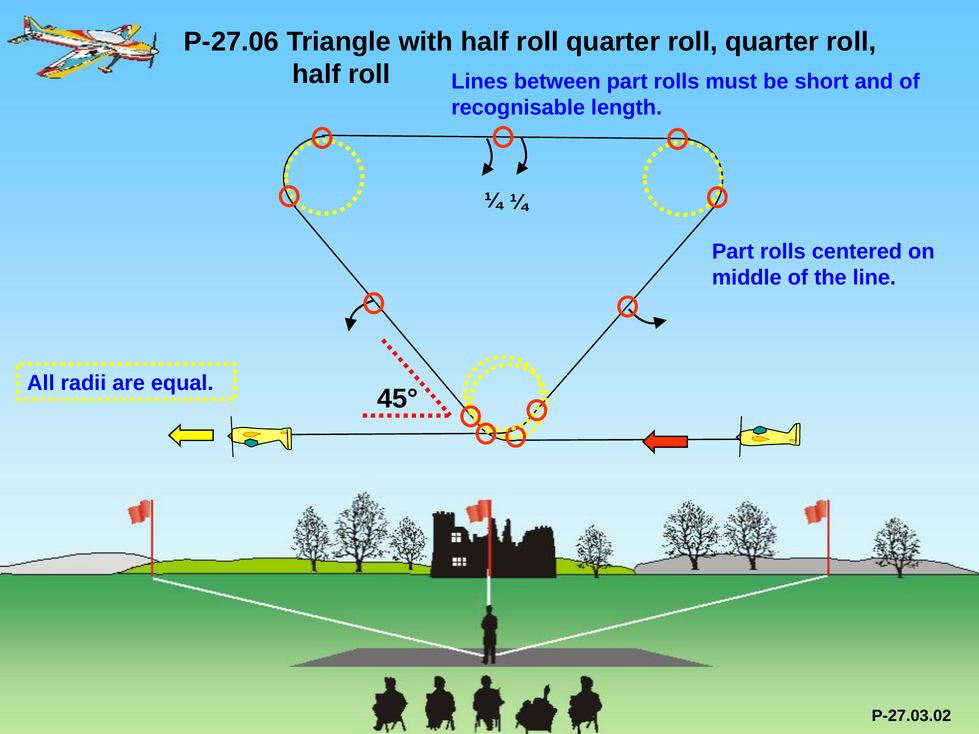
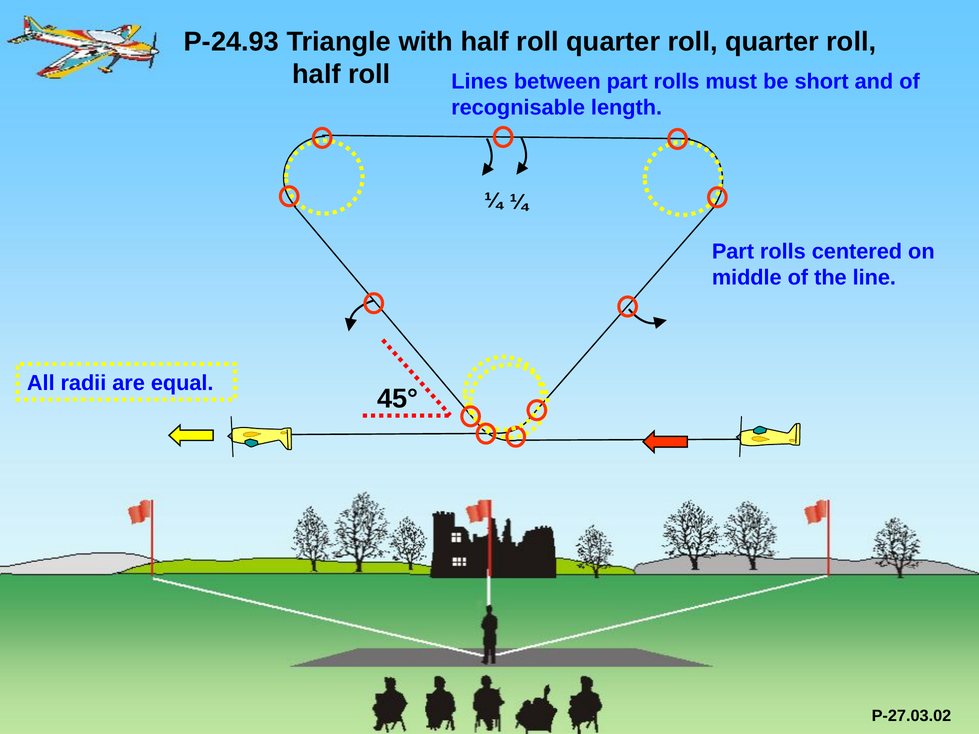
P-27.06: P-27.06 -> P-24.93 (231, 42)
